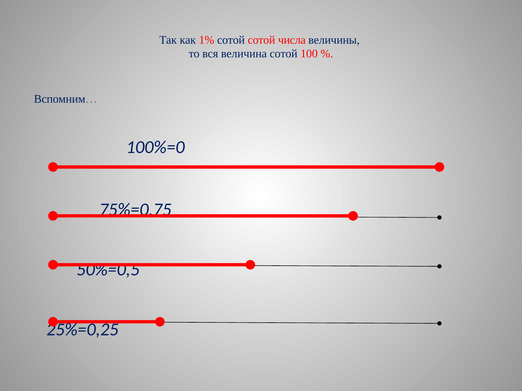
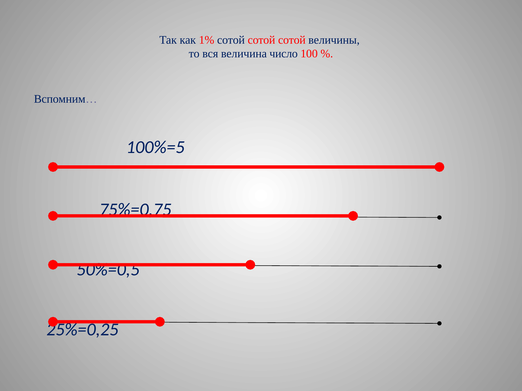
числа: числа -> сотой (292, 40)
величина сотой: сотой -> число (284, 54)
100%=0: 100%=0 -> 100%=5 (155, 147)
